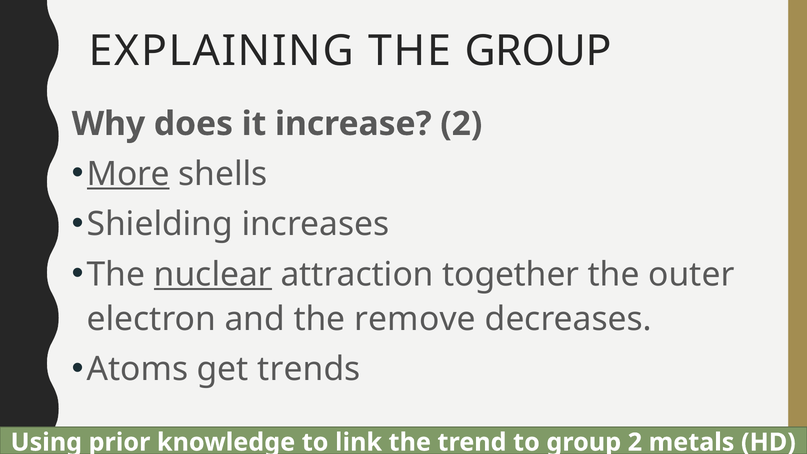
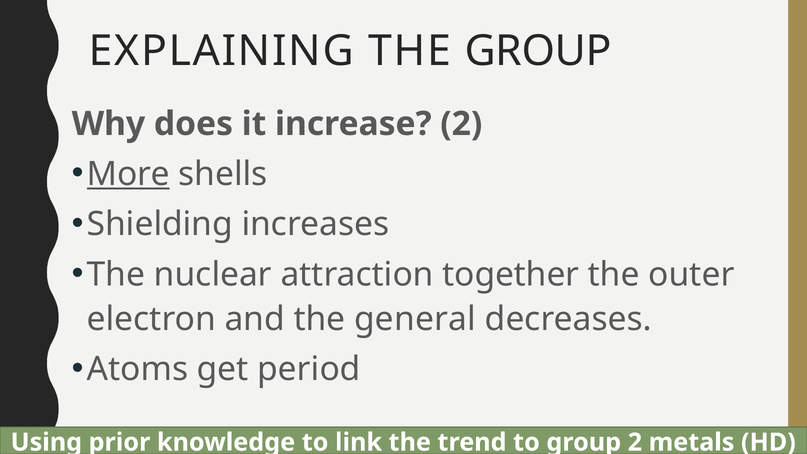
nuclear underline: present -> none (213, 275)
remove: remove -> general (415, 319)
trends: trends -> period (309, 369)
